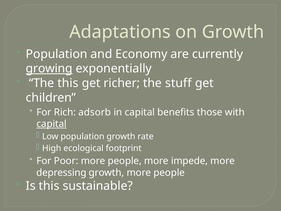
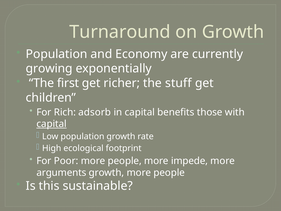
Adaptations: Adaptations -> Turnaround (120, 32)
growing underline: present -> none (49, 69)
The this: this -> first (68, 83)
depressing: depressing -> arguments (61, 172)
